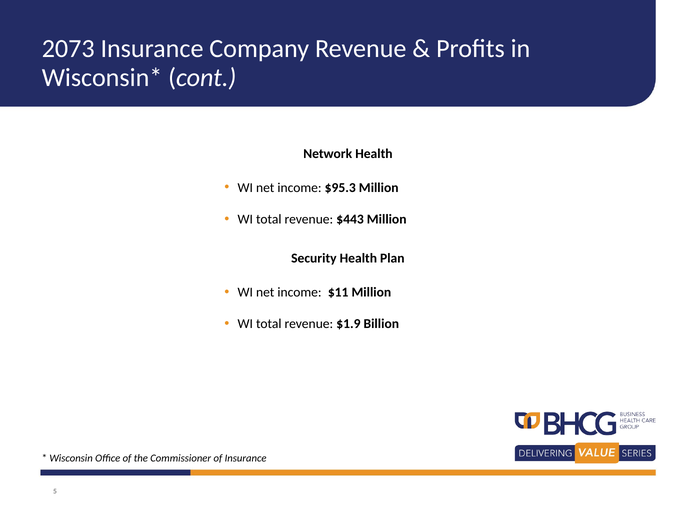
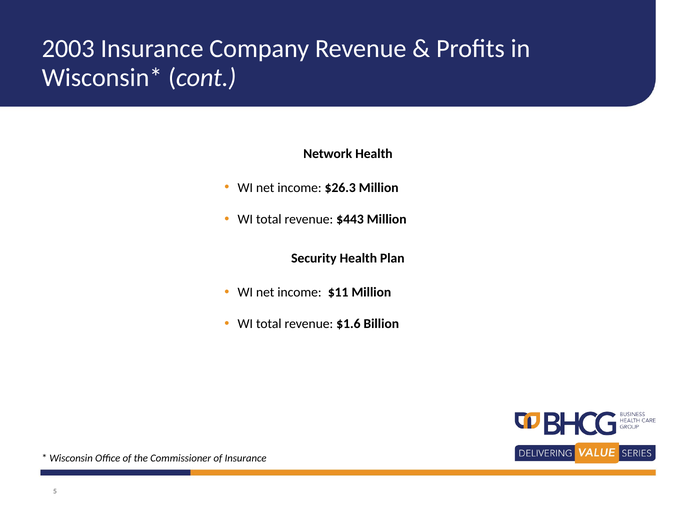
2073: 2073 -> 2003 (68, 49)
$95.3: $95.3 -> $26.3 (340, 188)
$1.9: $1.9 -> $1.6 (348, 324)
